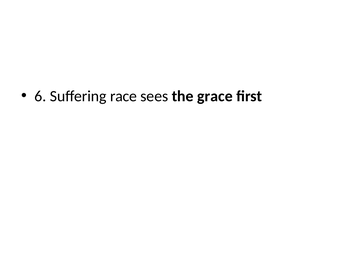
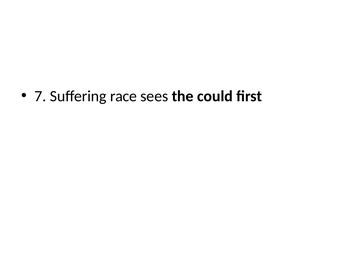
6: 6 -> 7 (40, 96)
grace: grace -> could (215, 96)
